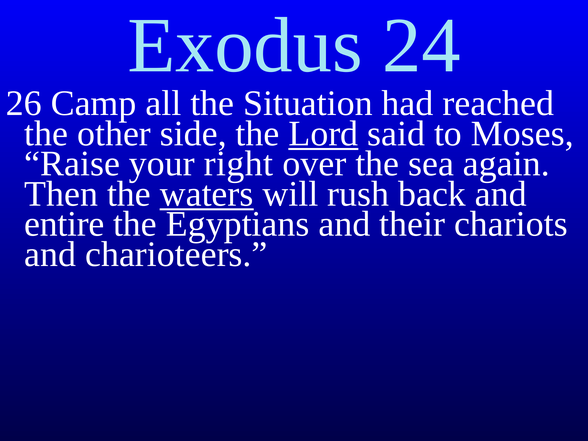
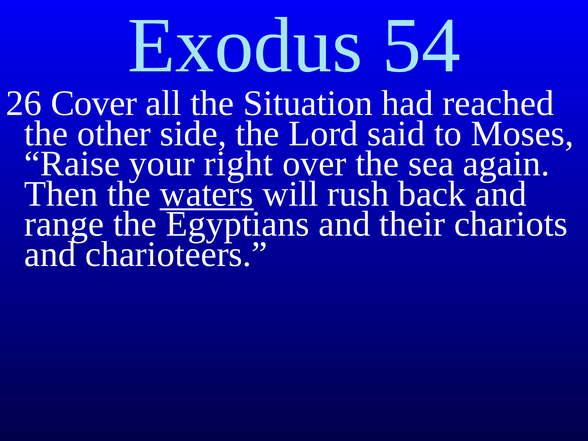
24: 24 -> 54 (421, 46)
Camp: Camp -> Cover (94, 103)
Lord underline: present -> none (323, 134)
entire: entire -> range (64, 224)
